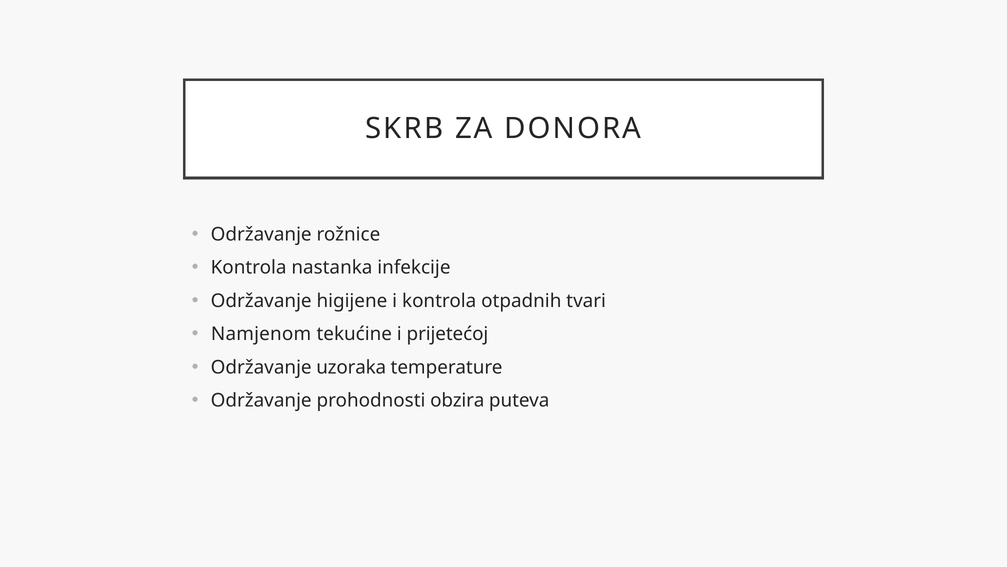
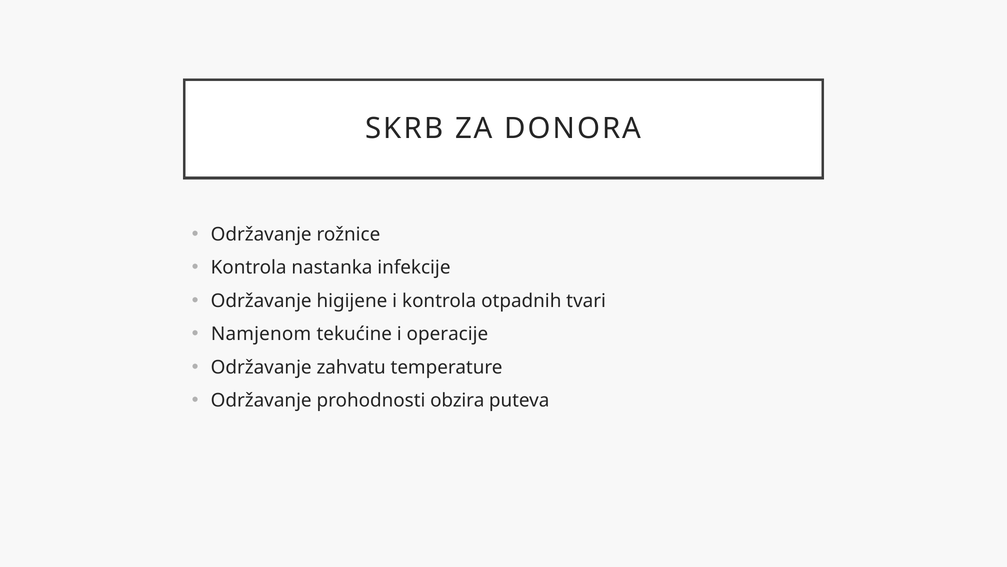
prijetećoj: prijetećoj -> operacije (447, 334)
uzoraka: uzoraka -> zahvatu (351, 367)
